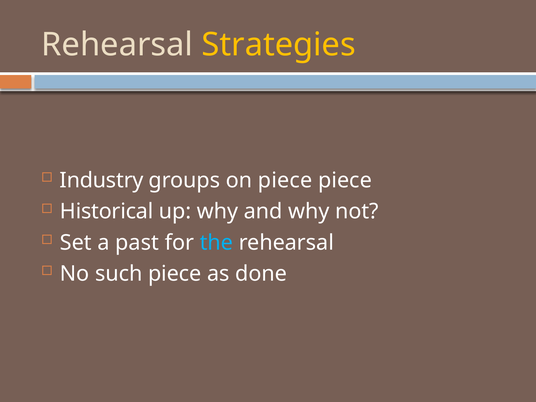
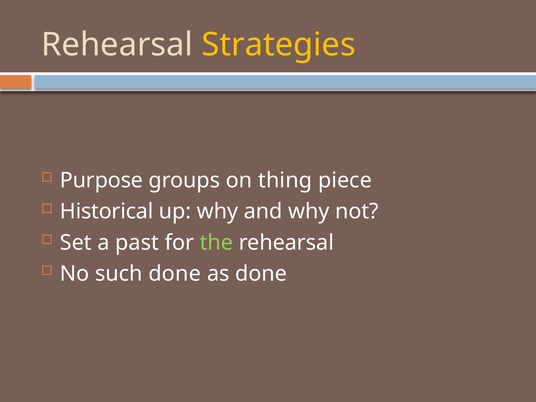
Industry: Industry -> Purpose (101, 180)
on piece: piece -> thing (285, 180)
the colour: light blue -> light green (216, 243)
such piece: piece -> done (175, 274)
